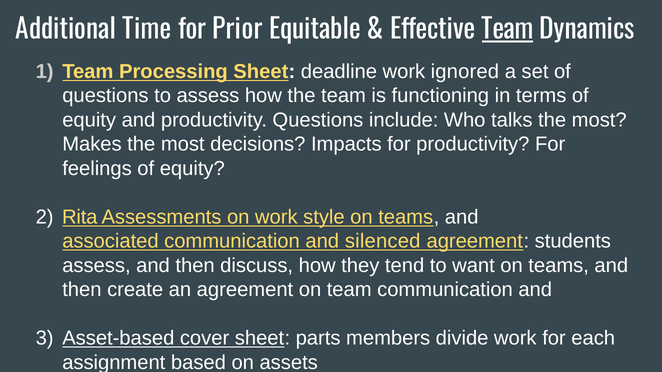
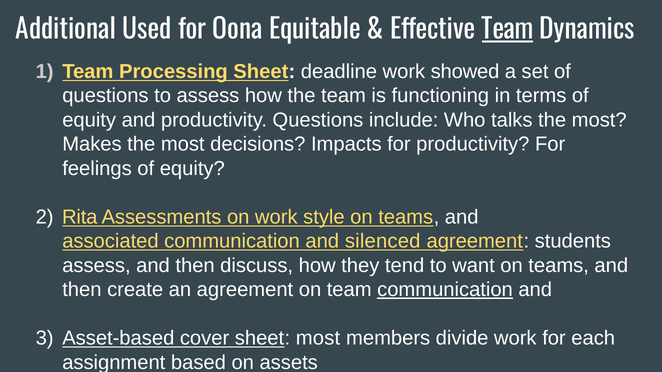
Time: Time -> Used (147, 30)
Prior: Prior -> Oona (237, 30)
ignored: ignored -> showed (465, 72)
communication underline: none -> present (445, 290)
sheet parts: parts -> most (318, 338)
